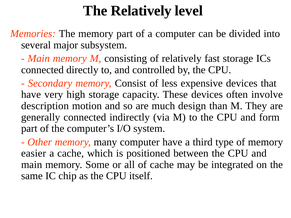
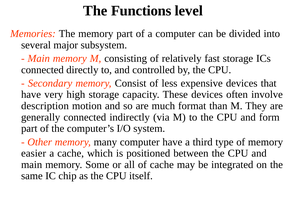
The Relatively: Relatively -> Functions (141, 11)
design: design -> format (192, 106)
